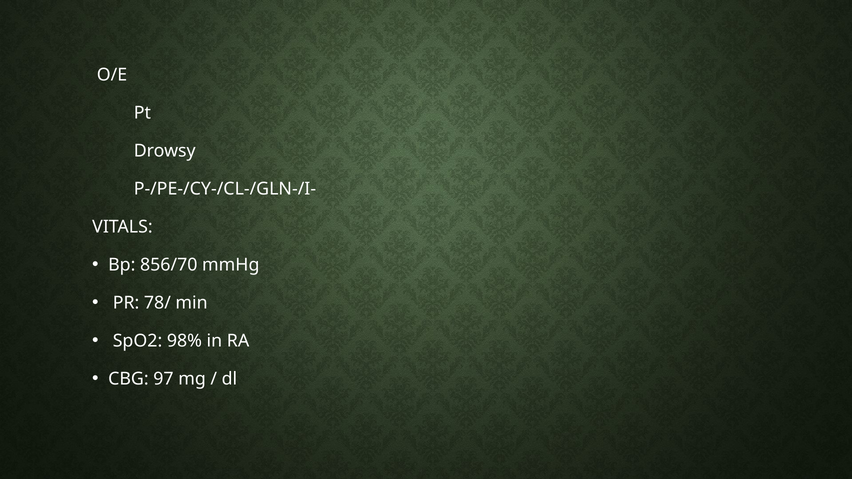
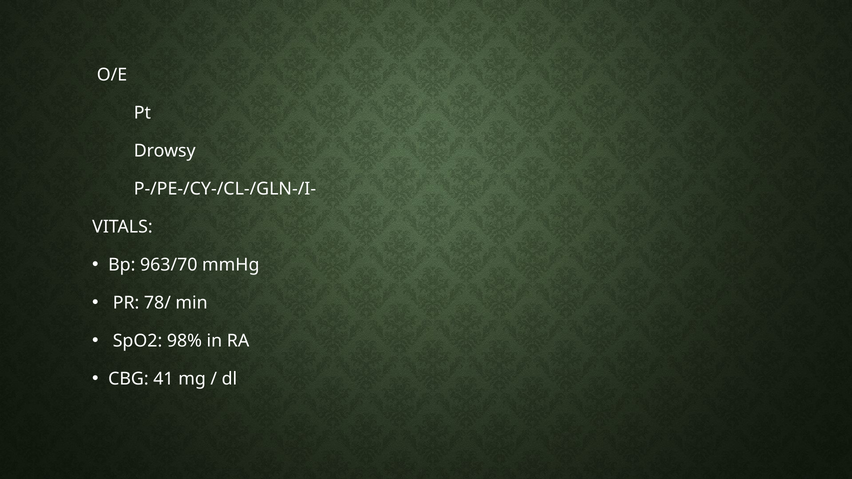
856/70: 856/70 -> 963/70 (169, 265)
97: 97 -> 41 (163, 379)
